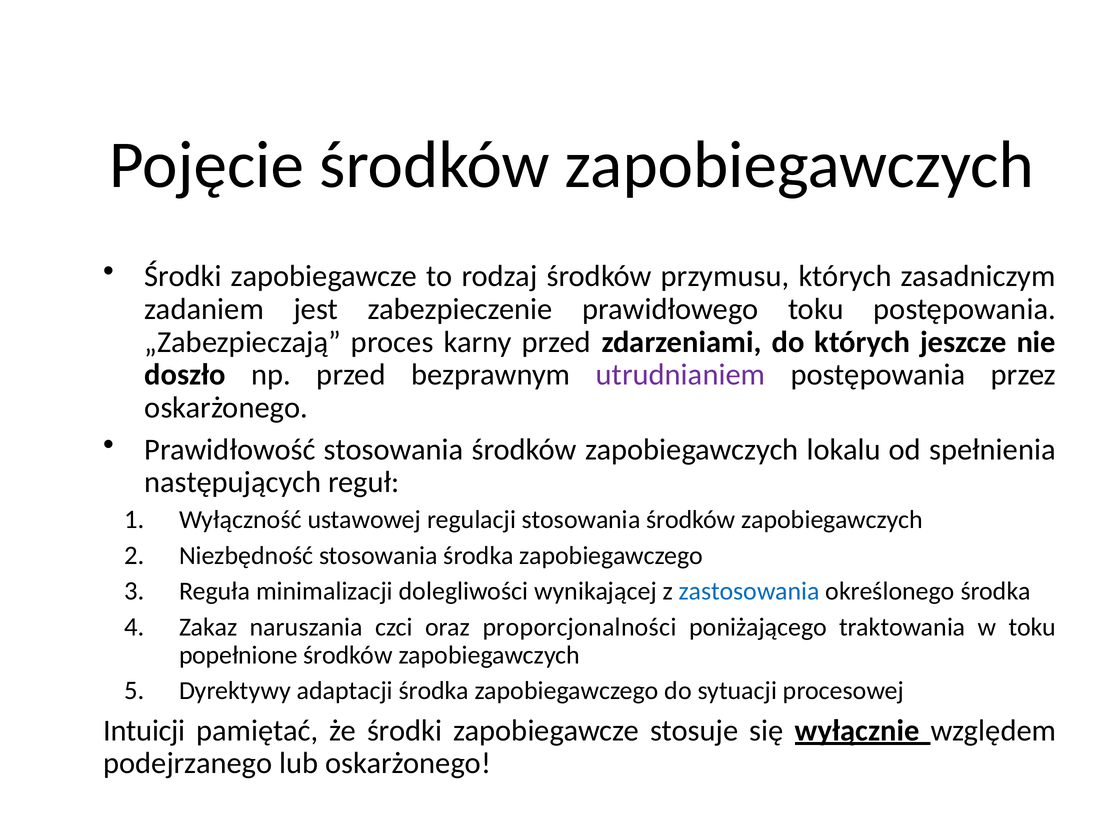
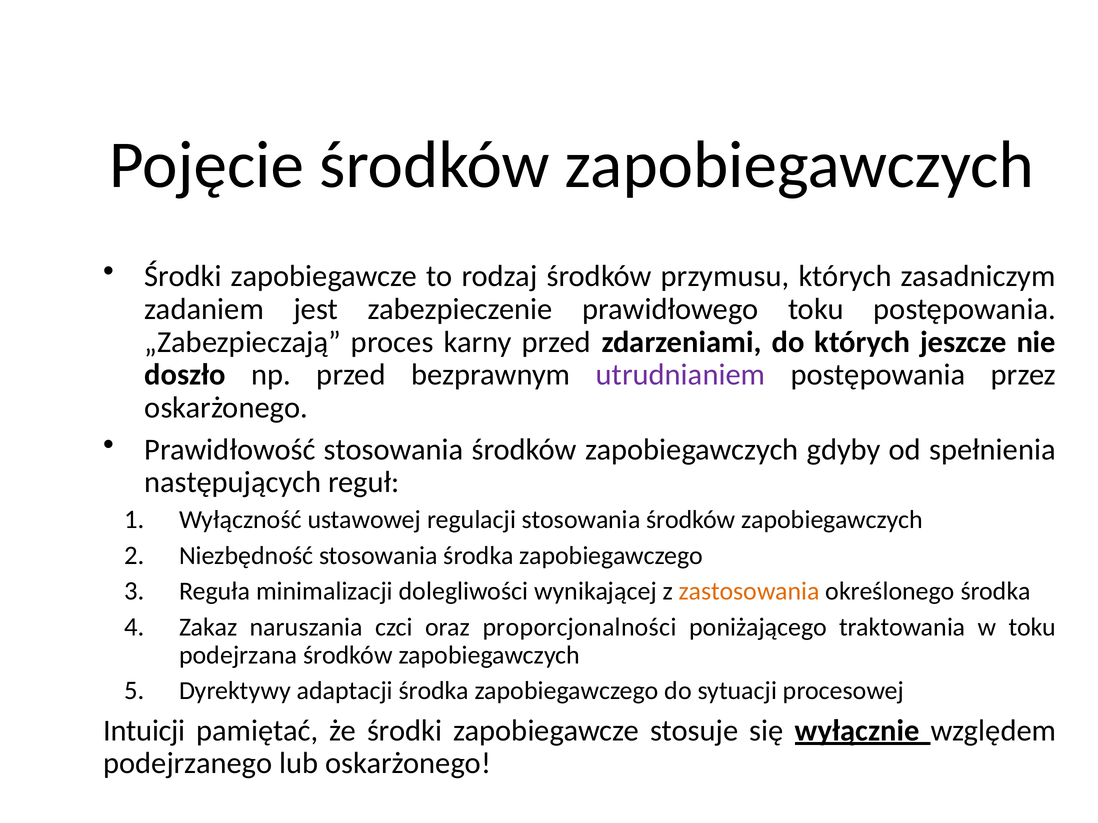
lokalu: lokalu -> gdyby (844, 450)
zastosowania colour: blue -> orange (749, 592)
popełnione: popełnione -> podejrzana (238, 655)
